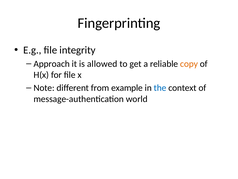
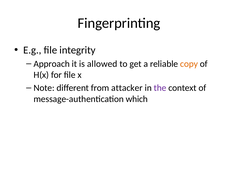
example: example -> attacker (127, 88)
the colour: blue -> purple (160, 88)
world: world -> which (137, 99)
